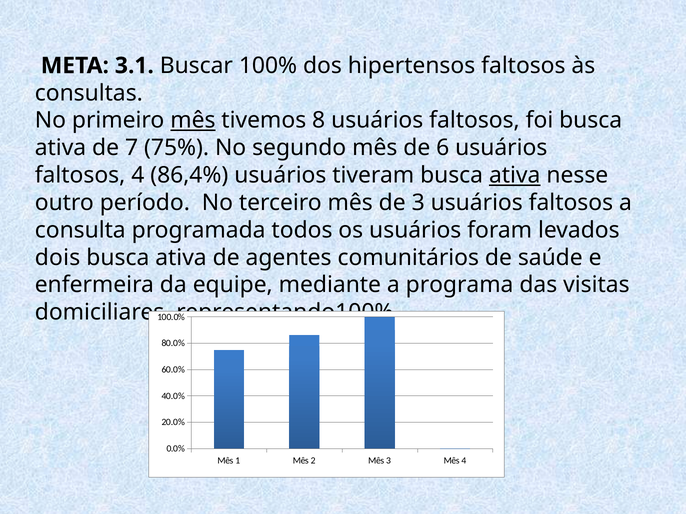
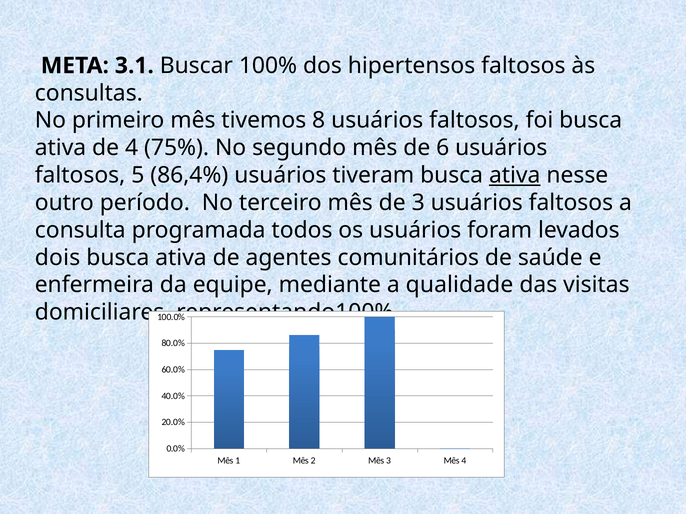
mês underline: present -> none (193, 121)
de 7: 7 -> 4 (132, 148)
faltosos 4: 4 -> 5 (138, 175)
programa: programa -> qualidade (460, 285)
